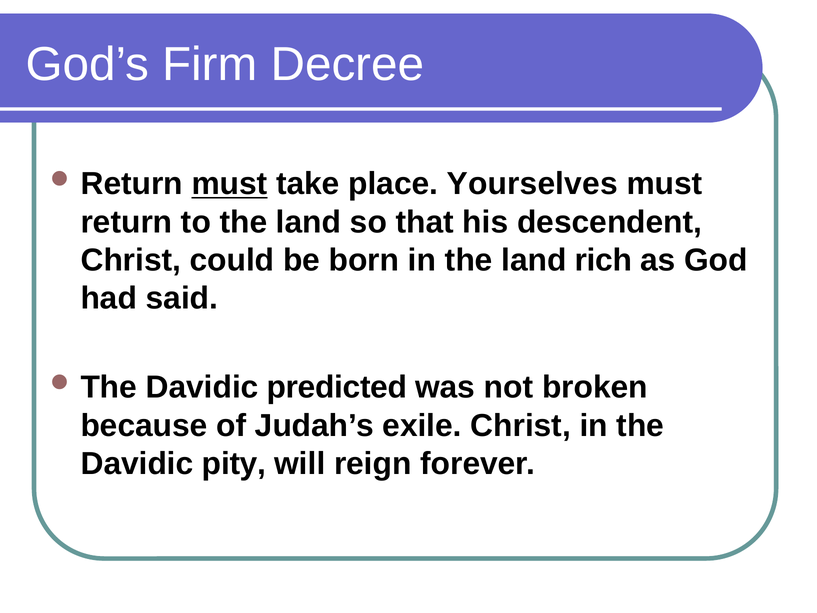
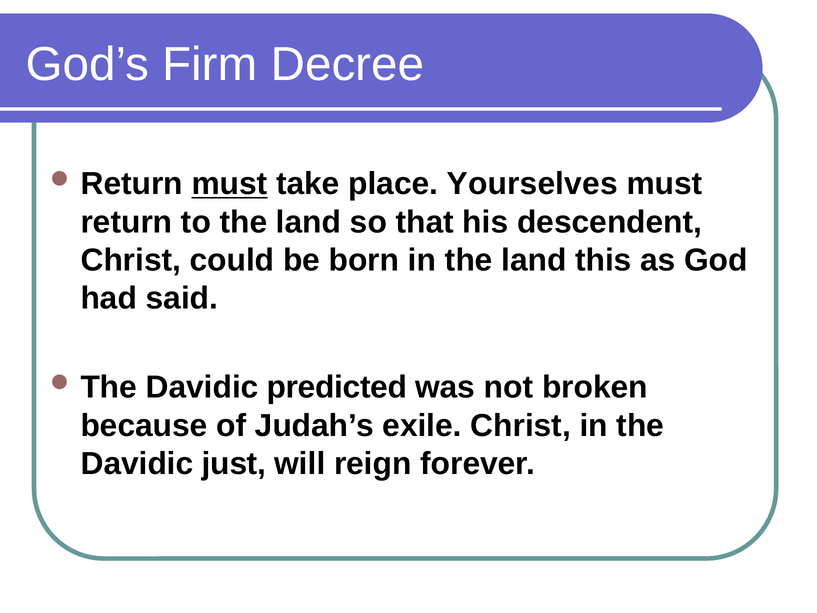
rich: rich -> this (603, 260)
pity: pity -> just (234, 464)
